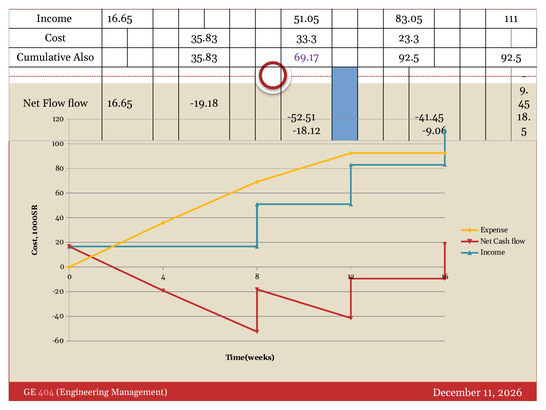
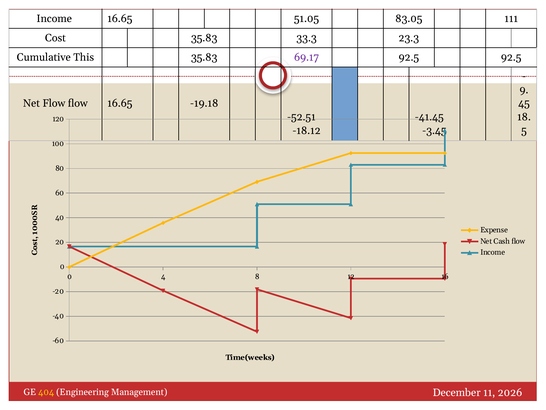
Also: Also -> This (84, 57)
-9.06: -9.06 -> -3.45 (434, 130)
404 colour: pink -> yellow (46, 392)
